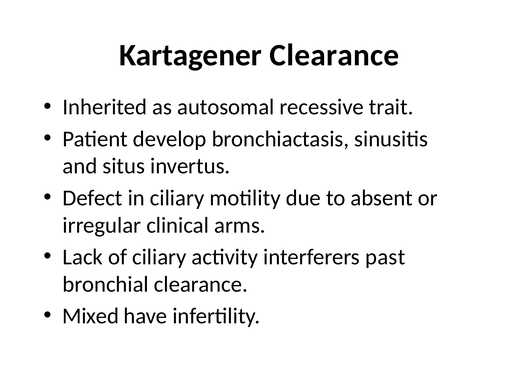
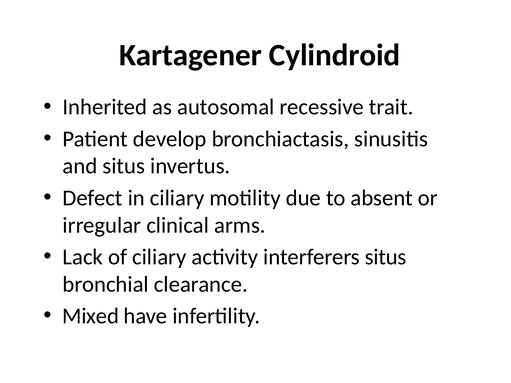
Kartagener Clearance: Clearance -> Cylindroid (335, 55)
interferers past: past -> situs (386, 257)
